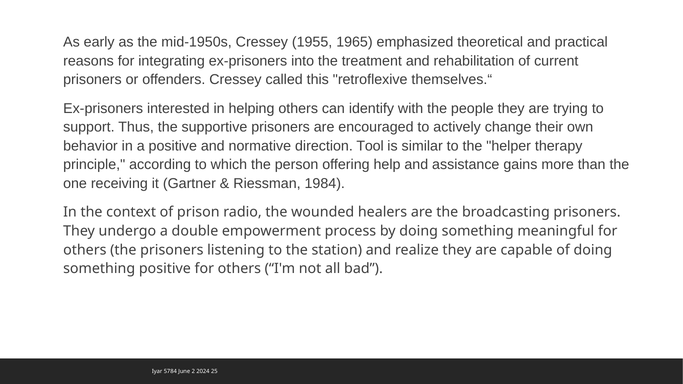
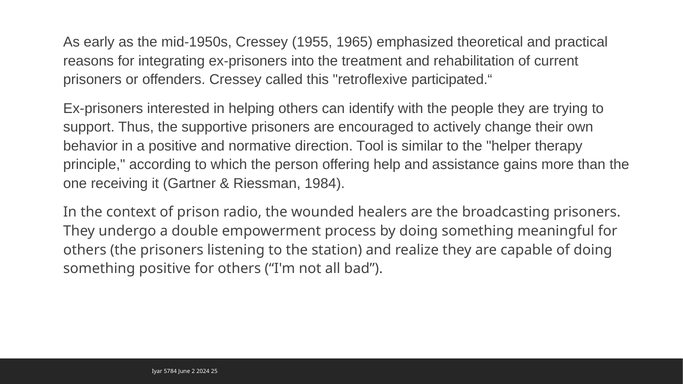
themselves.“: themselves.“ -> participated.“ (452, 80)
